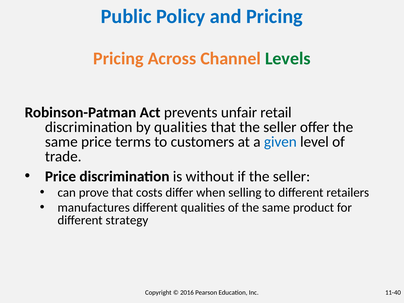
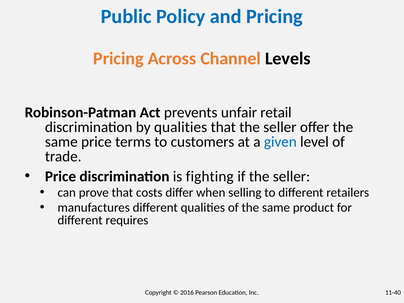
Levels colour: green -> black (288, 58)
without: without -> fighting (210, 176)
strategy: strategy -> requires (127, 220)
